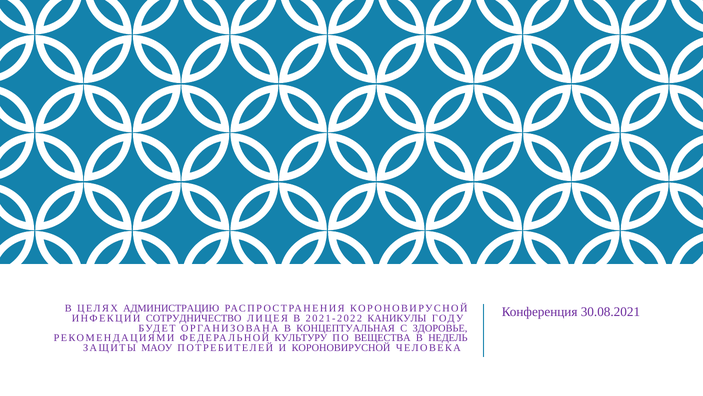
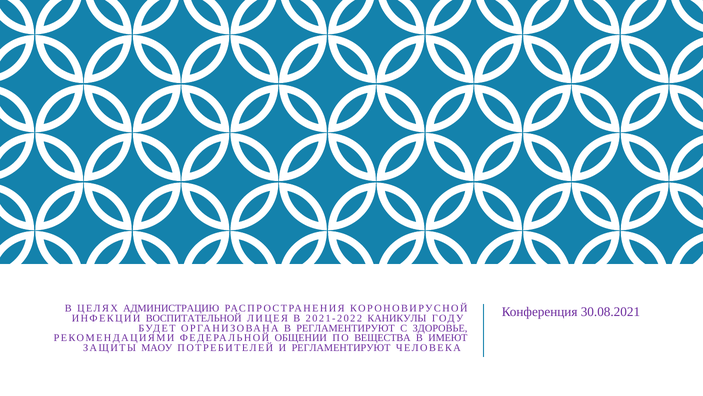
СОТРУДНИЧЕСТВО: СОТРУДНИЧЕСТВО -> ВОСПИТАТЕЛЬНОЙ (194, 318)
В КОНЦЕПТУАЛЬНАЯ: КОНЦЕПТУАЛЬНАЯ -> РЕГЛАМЕНТИРУЮТ (346, 328)
КУЛЬТУРУ: КУЛЬТУРУ -> ОБЩЕНИИ (301, 338)
НЕДЕЛЬ: НЕДЕЛЬ -> ИМЕЮТ (448, 338)
И КОРОНОВИРУСНОЙ: КОРОНОВИРУСНОЙ -> РЕГЛАМЕНТИРУЮТ (341, 347)
